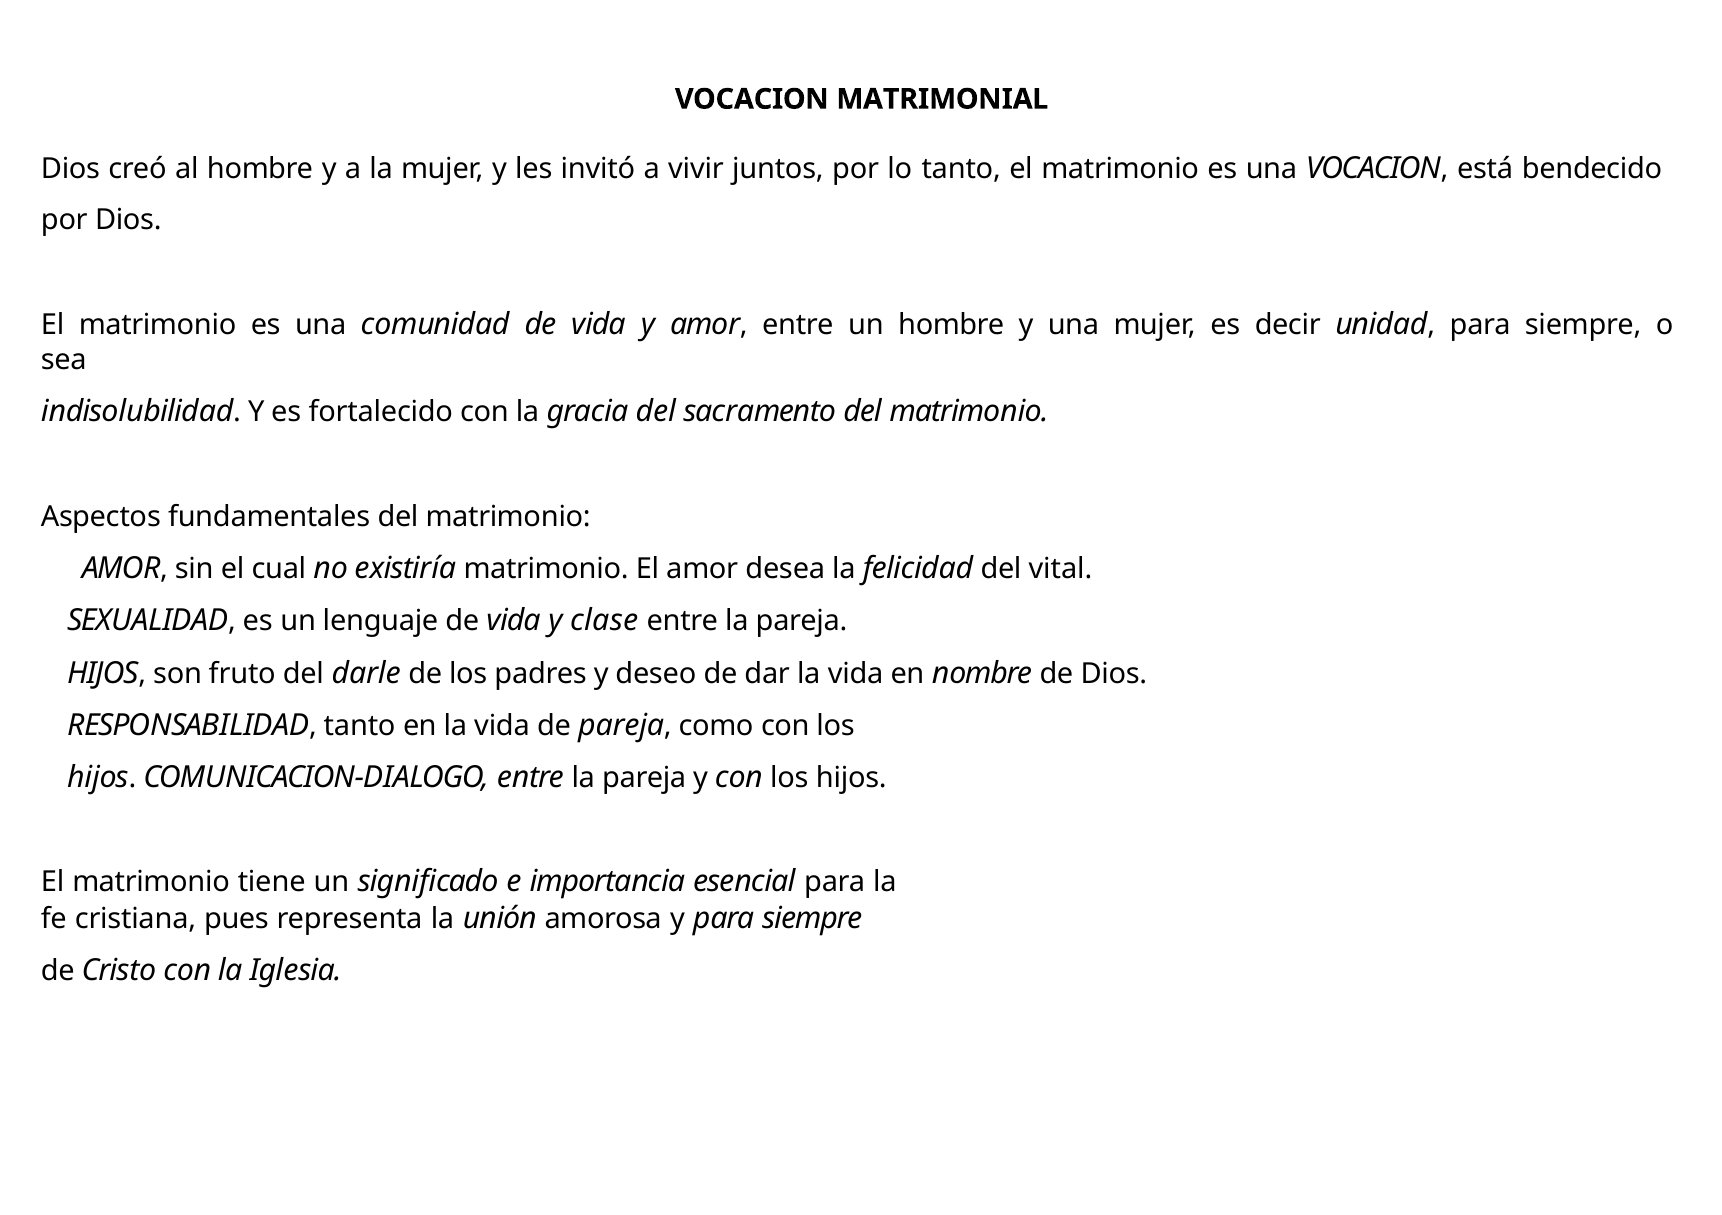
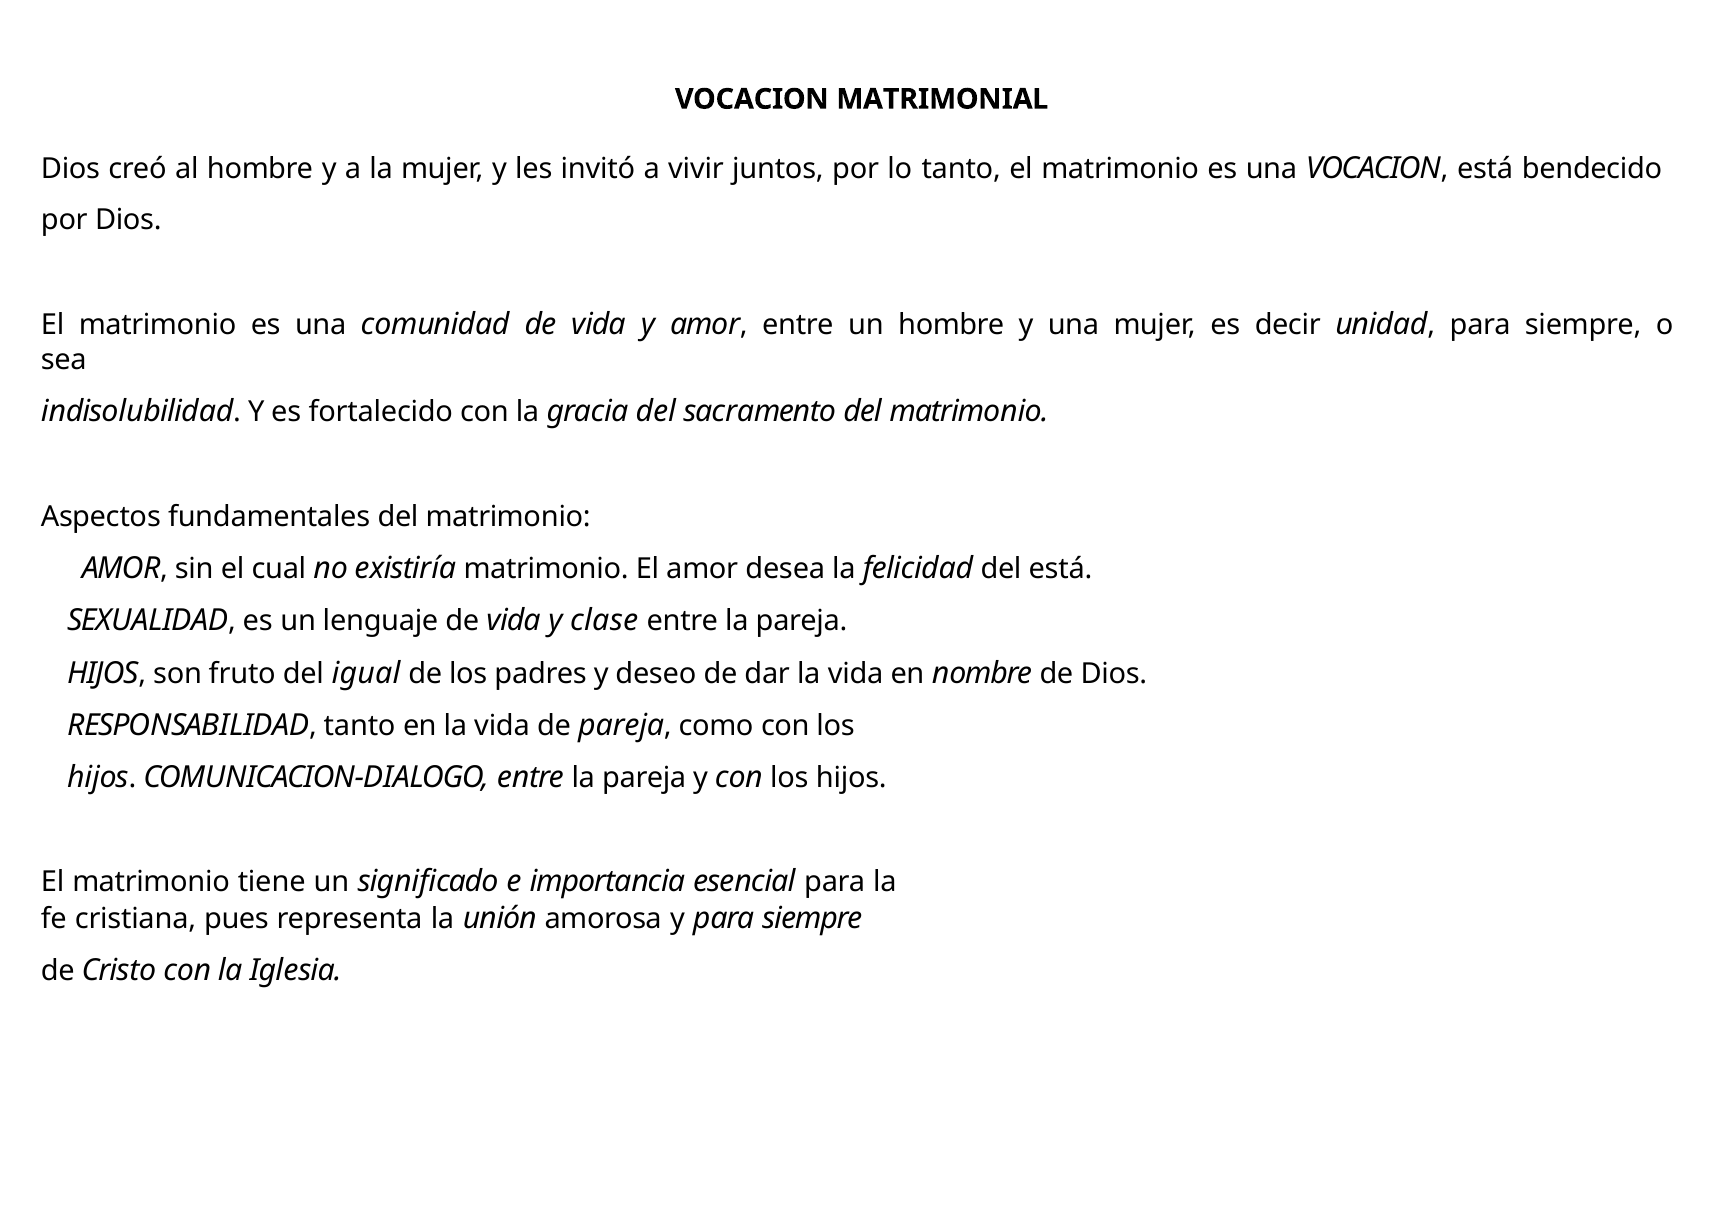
del vital: vital -> está (1061, 569)
darle: darle -> igual (366, 674)
